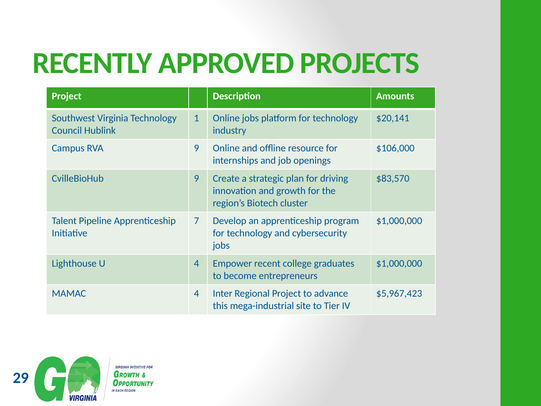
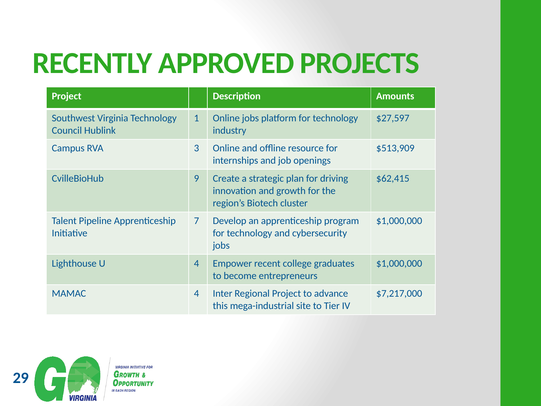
$20,141: $20,141 -> $27,597 (393, 118)
RVA 9: 9 -> 3 (197, 148)
$106,000: $106,000 -> $513,909 (395, 148)
$83,570: $83,570 -> $62,415 (393, 178)
$5,967,423: $5,967,423 -> $7,217,000 (399, 293)
